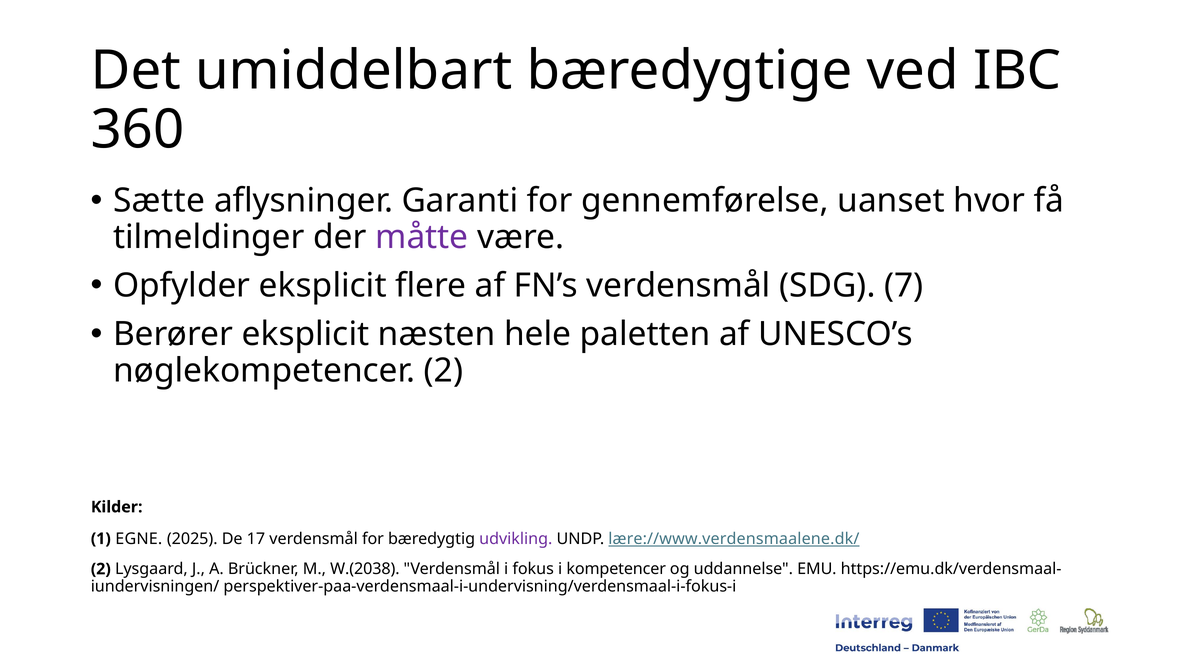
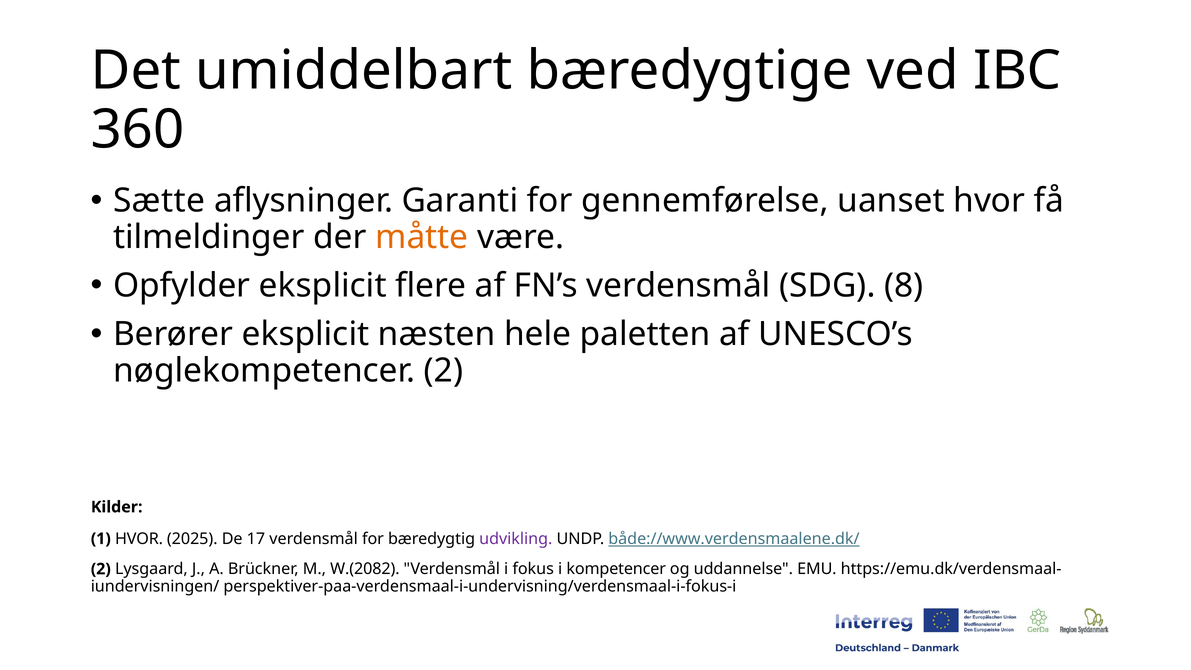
måtte colour: purple -> orange (422, 237)
7: 7 -> 8 (904, 286)
1 EGNE: EGNE -> HVOR (139, 539)
lære://www.verdensmaalene.dk/: lære://www.verdensmaalene.dk/ -> både://www.verdensmaalene.dk/ (734, 539)
W.(2038: W.(2038 -> W.(2082 (365, 569)
